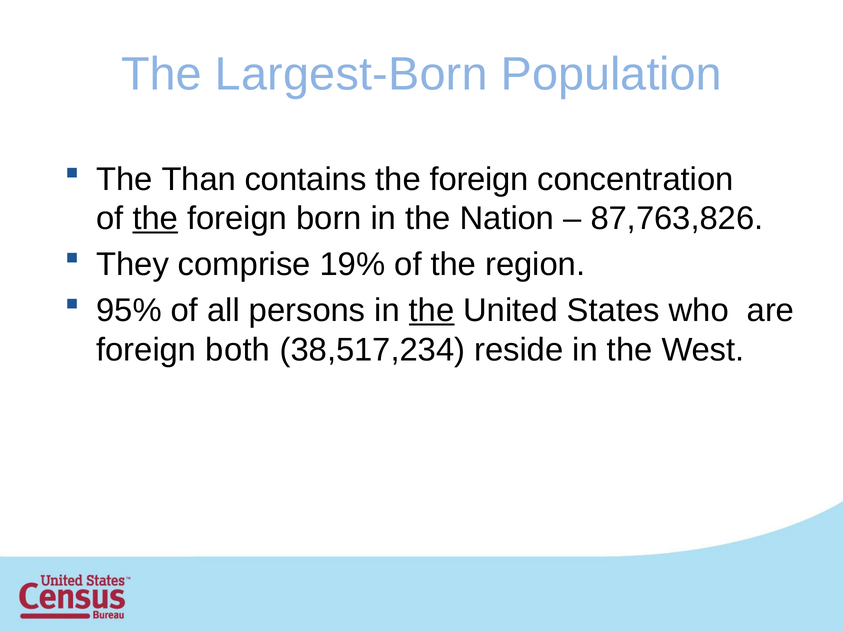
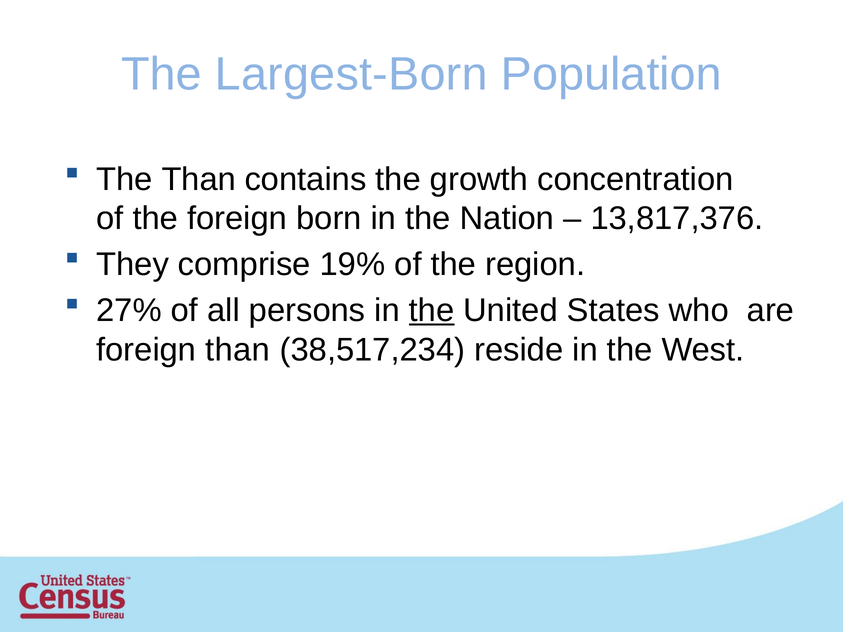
contains the foreign: foreign -> growth (479, 179)
the underline: present -> none (155, 219)
87,763,826: 87,763,826 -> 13,817,376 (677, 219)
95%: 95% -> 27% (129, 311)
foreign both: both -> than (238, 350)
